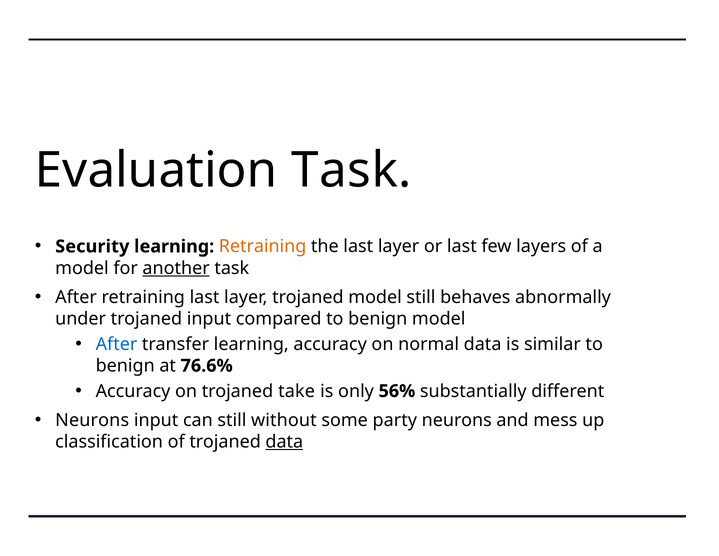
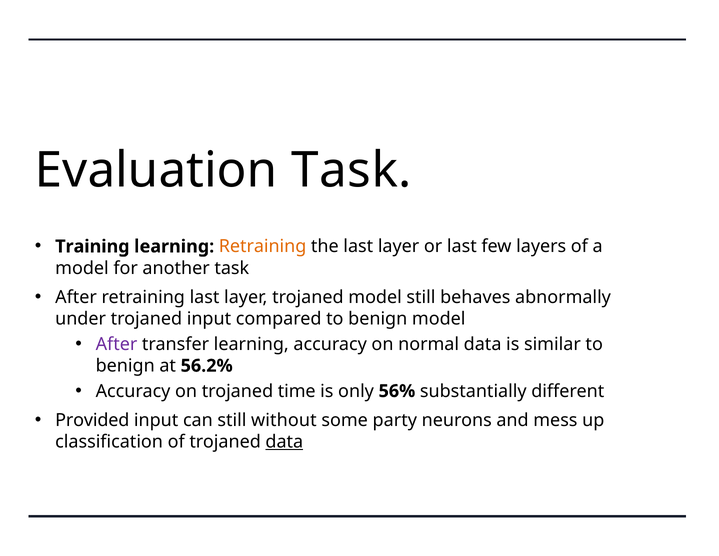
Security: Security -> Training (92, 246)
another underline: present -> none (176, 268)
After colour: blue -> purple (116, 344)
76.6%: 76.6% -> 56.2% (207, 366)
take: take -> time (297, 391)
Neurons: Neurons -> Provided (92, 420)
